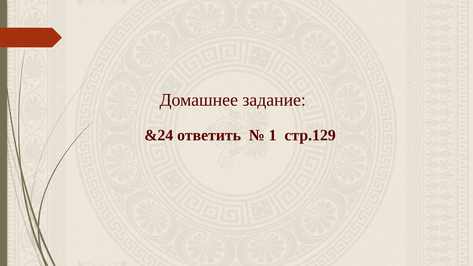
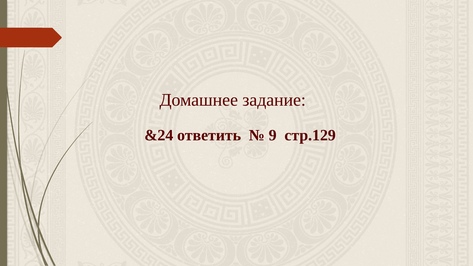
1: 1 -> 9 (273, 135)
